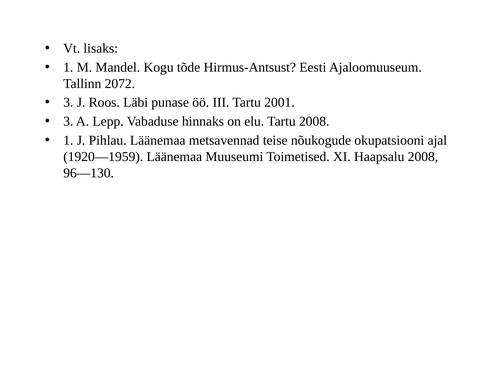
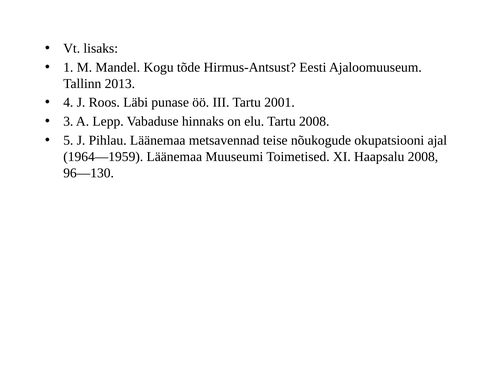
2072: 2072 -> 2013 (120, 83)
3: 3 -> 4 (68, 102)
1: 1 -> 5 (68, 140)
1920—1959: 1920—1959 -> 1964—1959 (103, 156)
